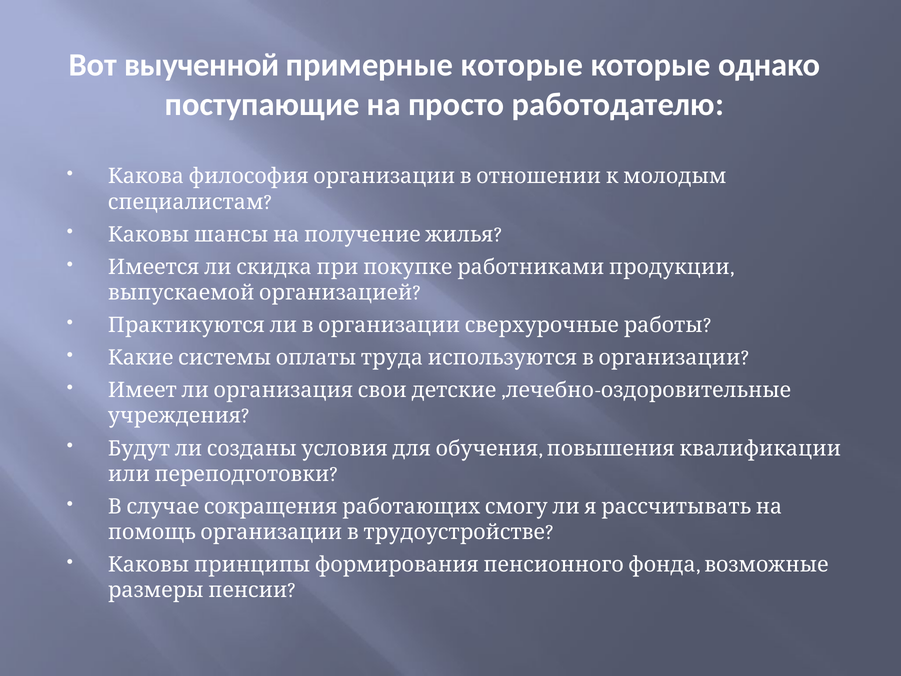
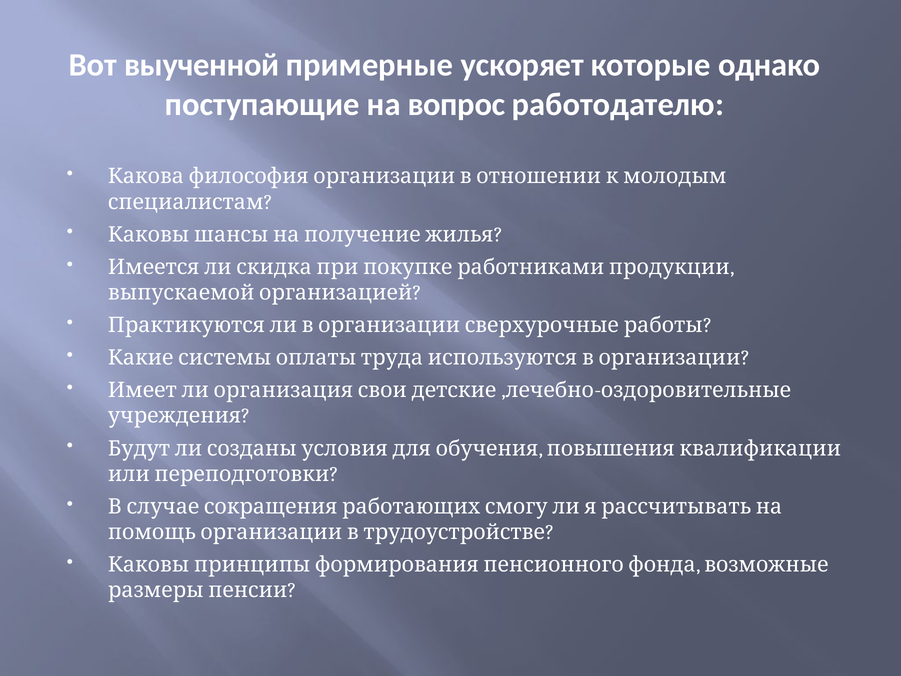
примерные которые: которые -> ускоряет (522, 65)
просто: просто -> вопрос (456, 104)
